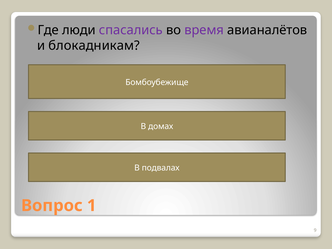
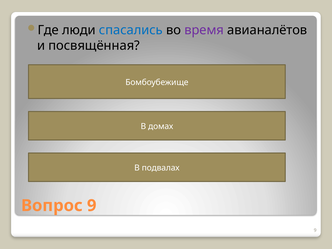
спасались colour: purple -> blue (131, 30)
блокадникам: блокадникам -> посвящённая (94, 46)
Вопрос 1: 1 -> 9 (92, 206)
